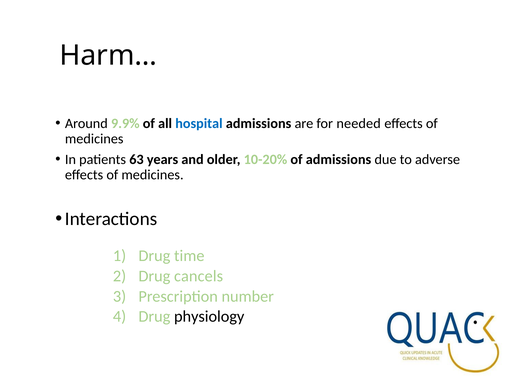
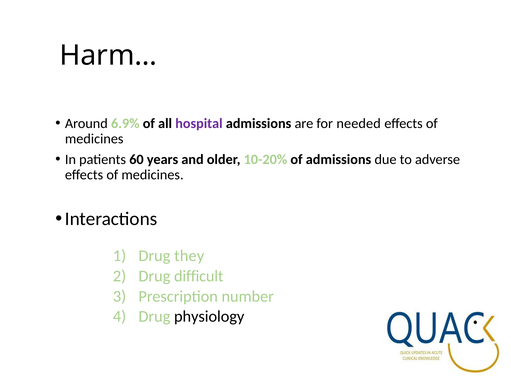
9.9%: 9.9% -> 6.9% (125, 124)
hospital colour: blue -> purple (199, 124)
63: 63 -> 60 (136, 160)
time: time -> they (189, 256)
cancels: cancels -> difficult (199, 276)
